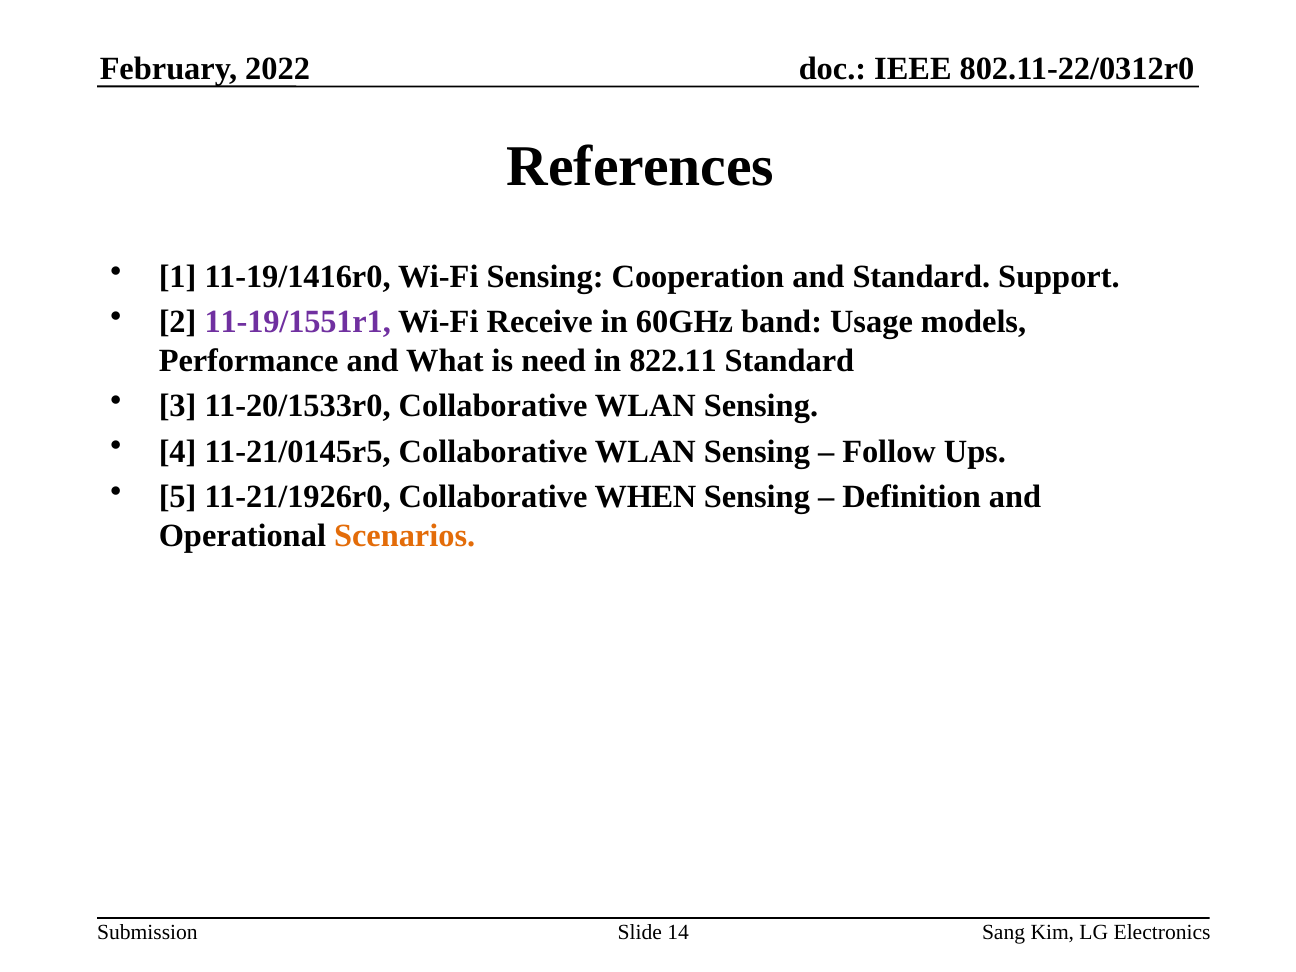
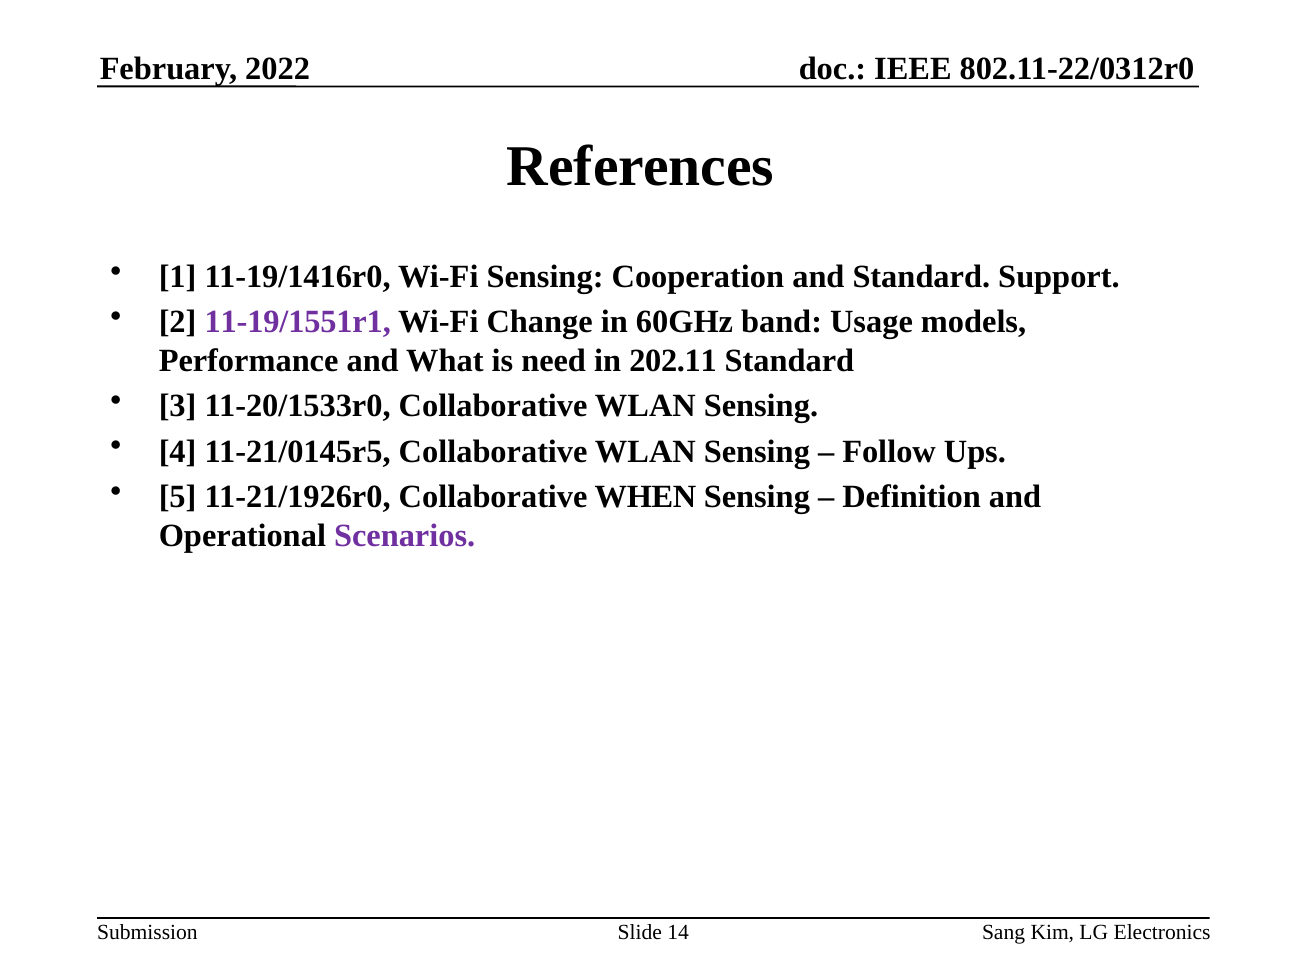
Receive: Receive -> Change (540, 322)
822.11: 822.11 -> 202.11 (673, 361)
Scenarios colour: orange -> purple (405, 536)
